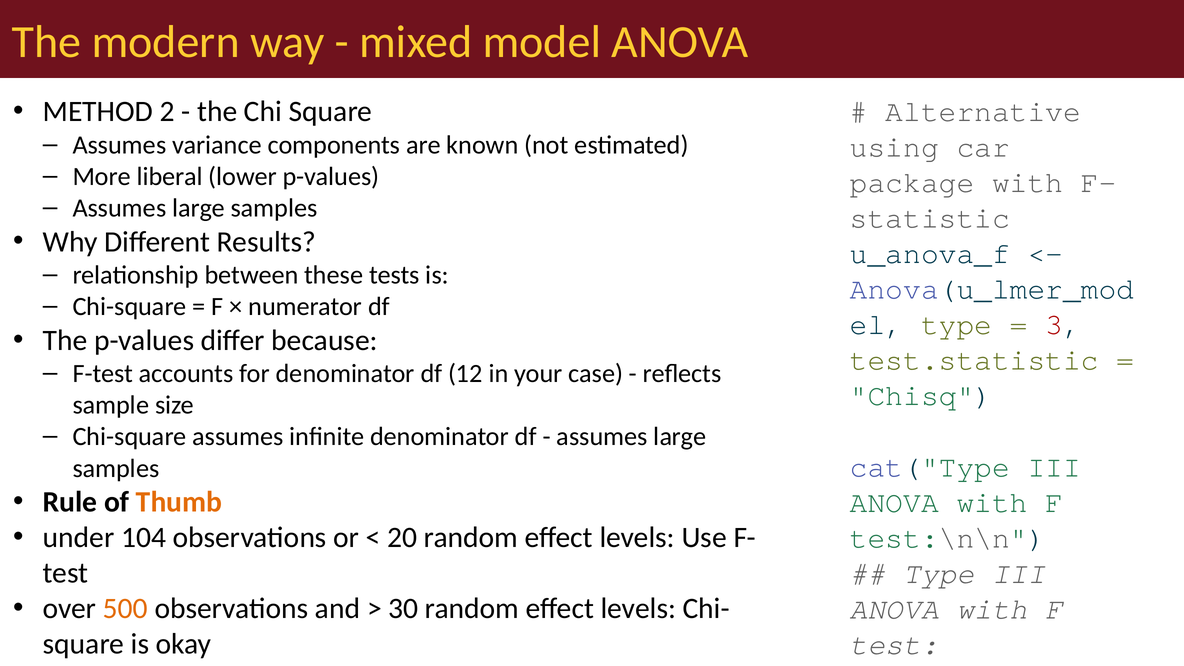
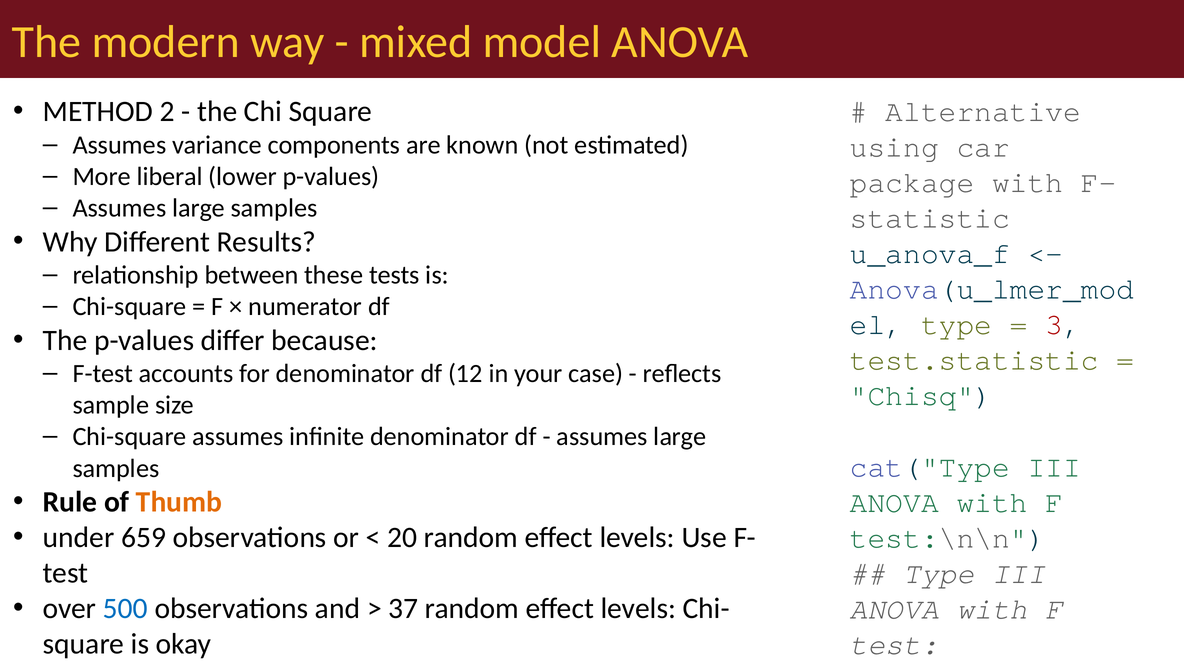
104: 104 -> 659 (144, 538)
500 colour: orange -> blue (125, 609)
30: 30 -> 37 (403, 609)
